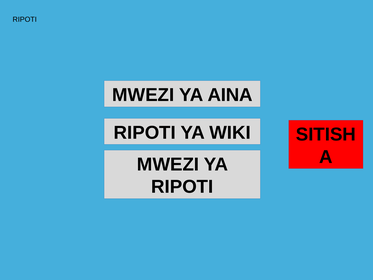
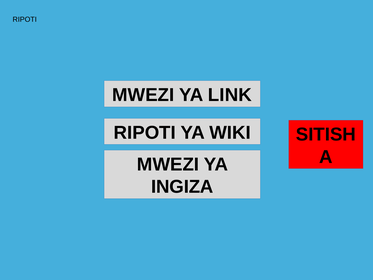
AINA: AINA -> LINK (230, 95)
RIPOTI: RIPOTI -> INGIZA (182, 187)
